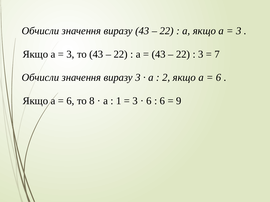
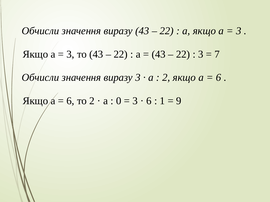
то 8: 8 -> 2 (92, 101)
1: 1 -> 0 (119, 101)
6: 6 -> 1 (162, 101)
